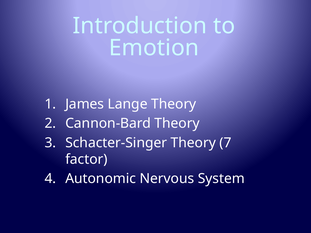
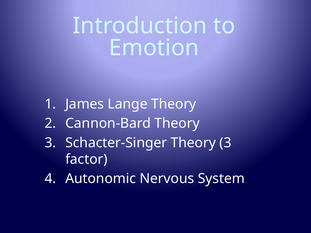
Schacter-Singer Theory 7: 7 -> 3 (225, 143)
